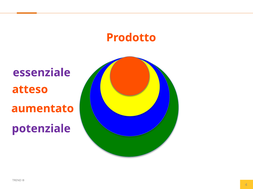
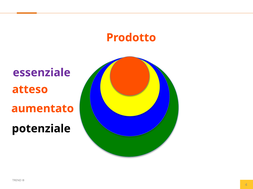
potenziale colour: purple -> black (41, 129)
